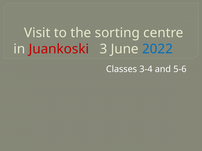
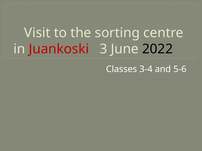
2022 colour: blue -> black (157, 49)
